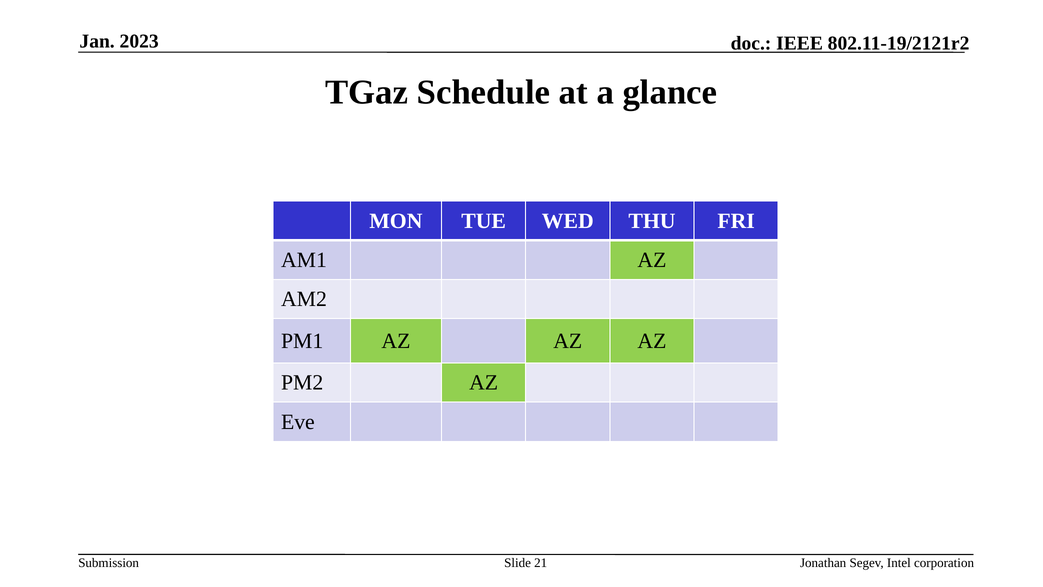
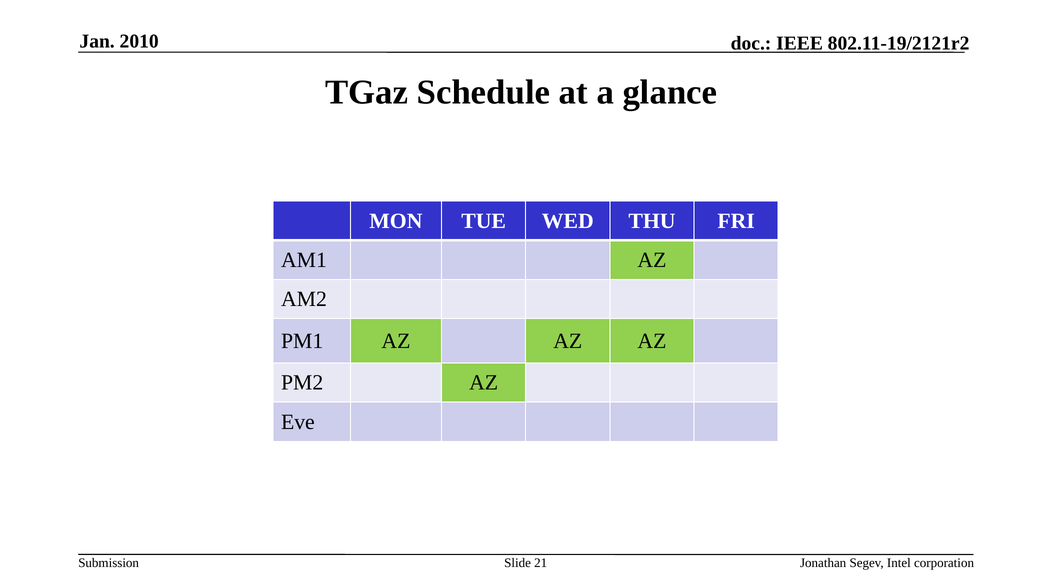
2023: 2023 -> 2010 (139, 41)
